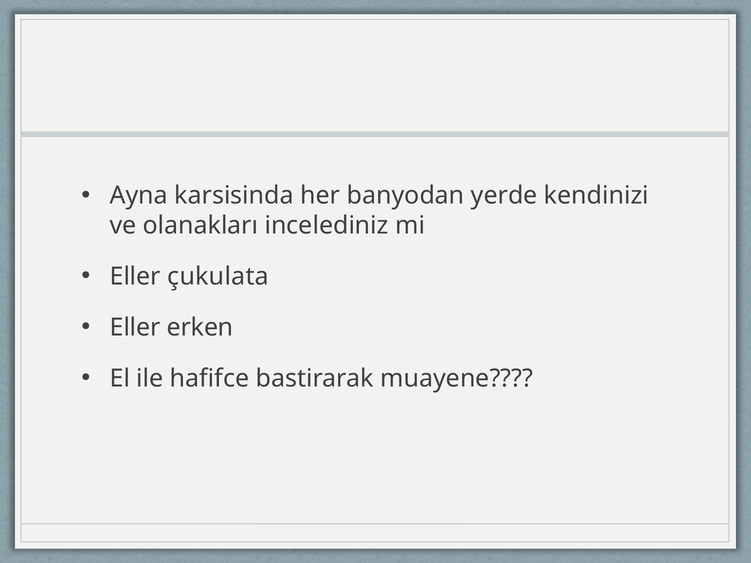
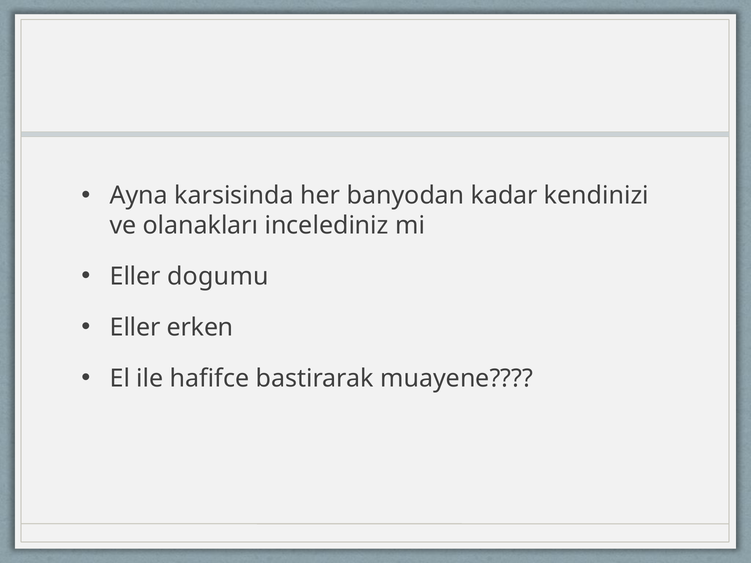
yerde: yerde -> kadar (504, 196)
çukulata: çukulata -> dogumu (218, 277)
